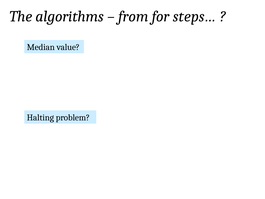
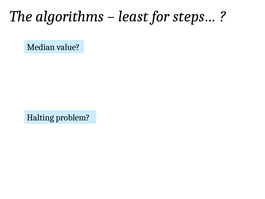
from: from -> least (133, 16)
